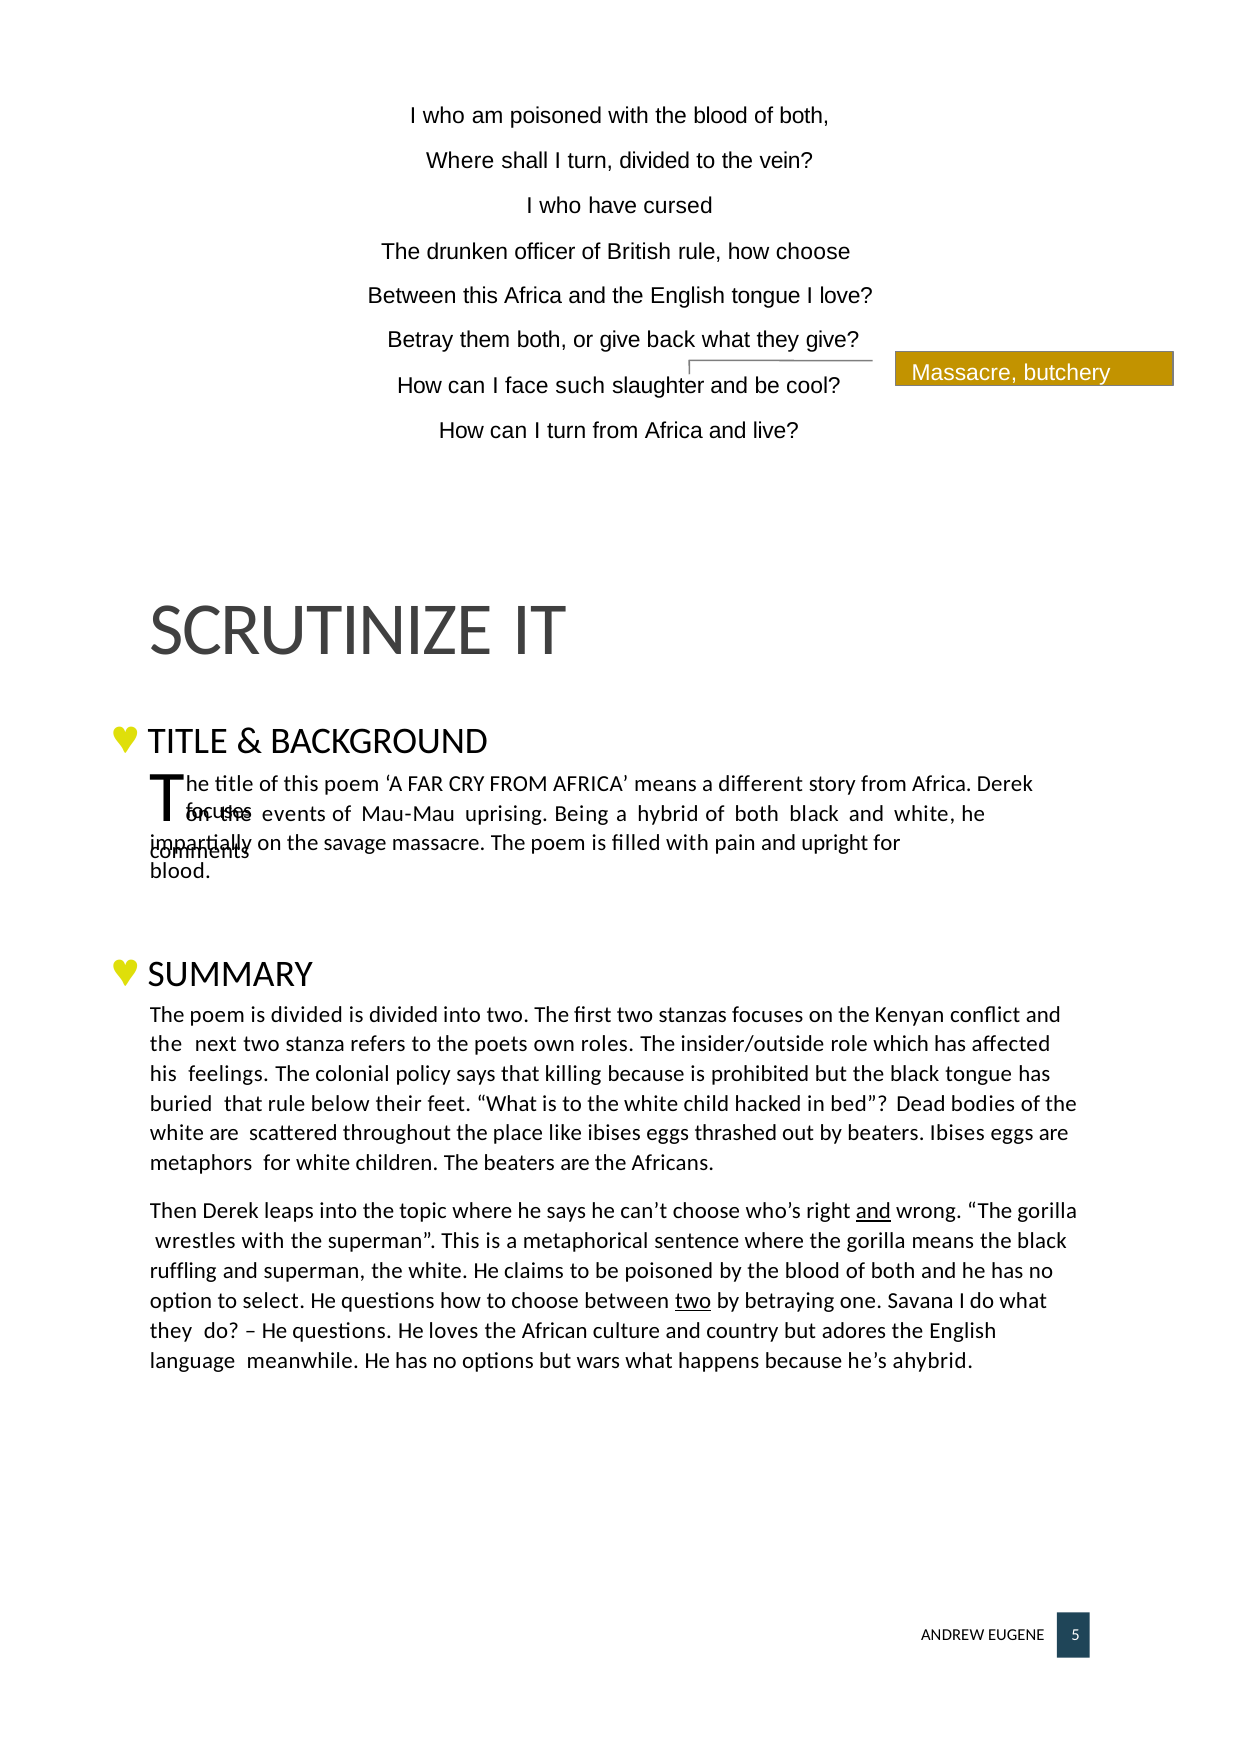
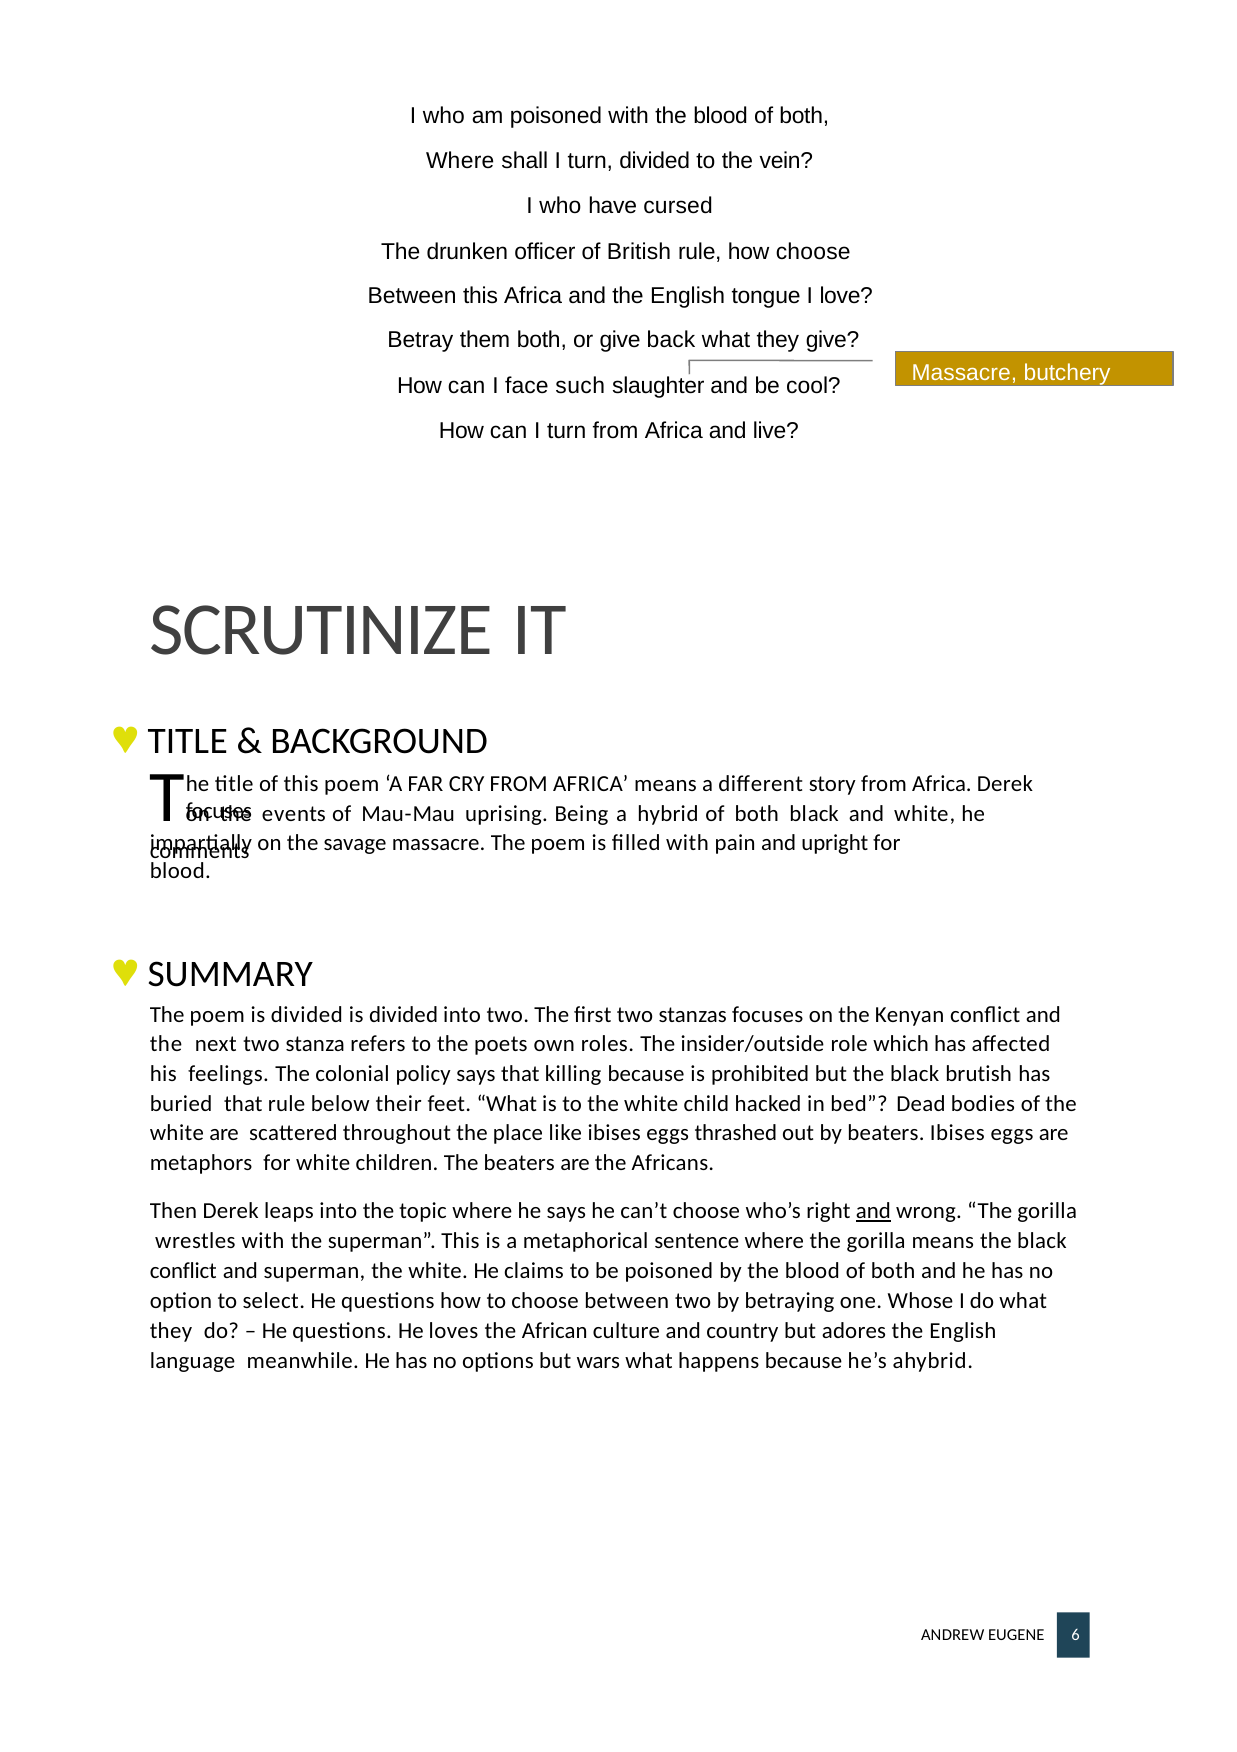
black tongue: tongue -> brutish (979, 1074)
ruffling: ruffling -> conflict (183, 1271)
two underline: present -> none (693, 1301)
Savana: Savana -> Whose (921, 1301)
5: 5 -> 6 (1076, 1635)
